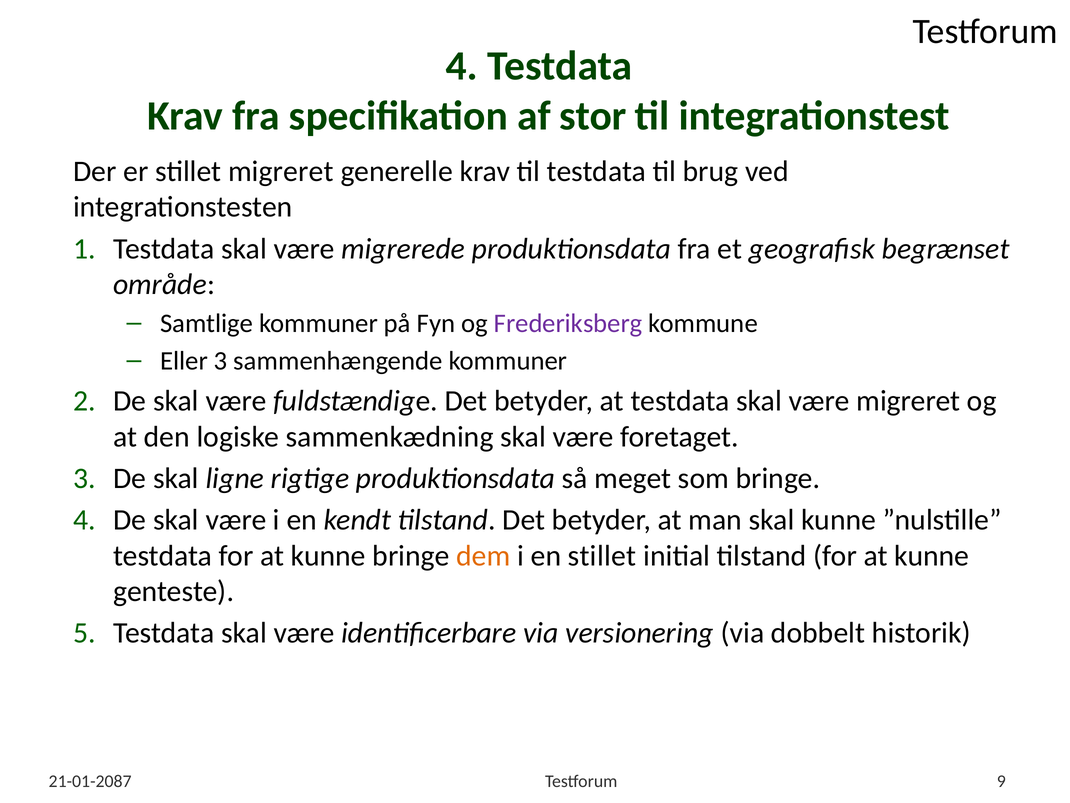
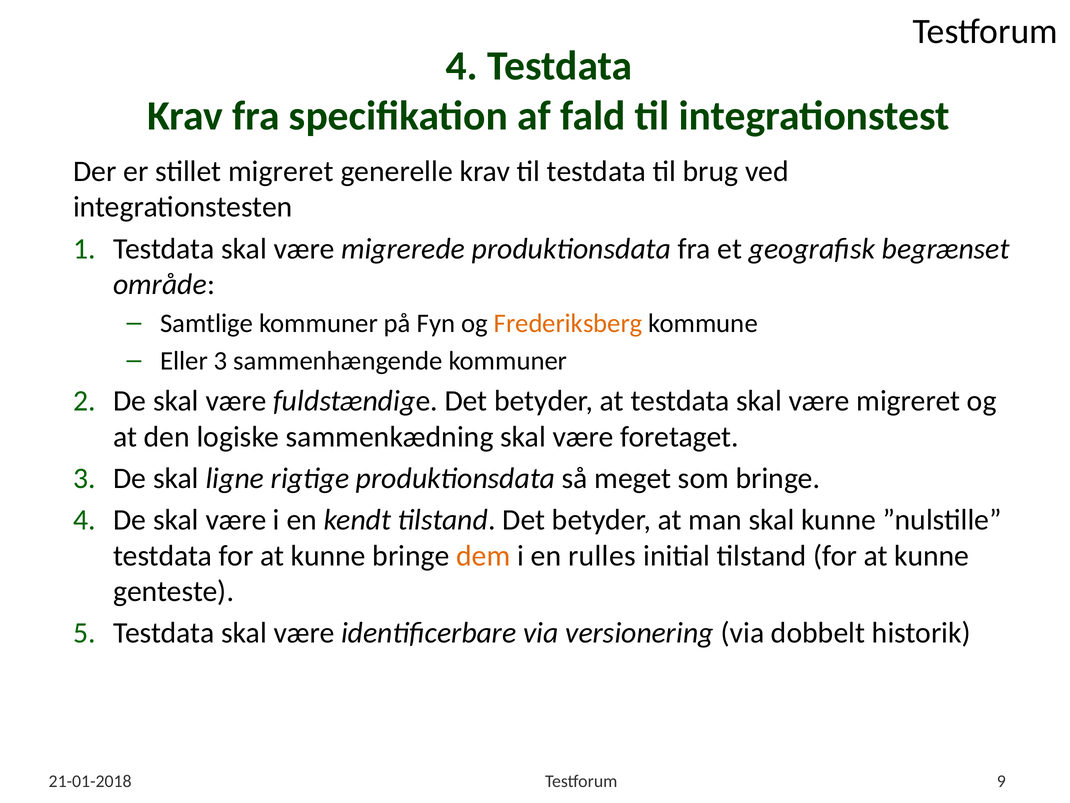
stor: stor -> fald (593, 116)
Frederiksberg colour: purple -> orange (568, 323)
en stillet: stillet -> rulles (602, 555)
21-01-2087: 21-01-2087 -> 21-01-2018 (90, 781)
